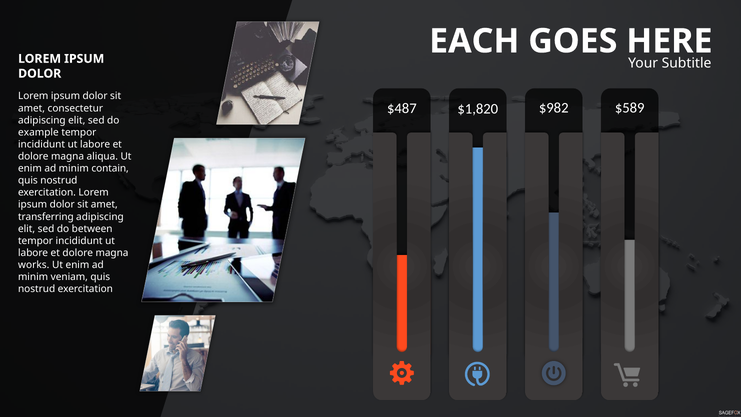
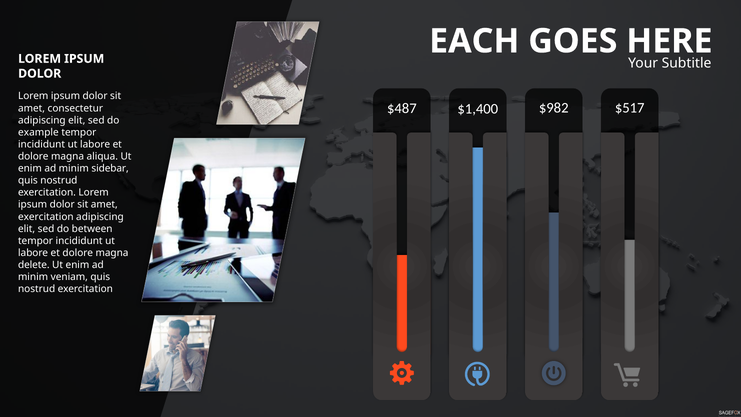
$1,820: $1,820 -> $1,400 (478, 109)
$589: $589 -> $517 (630, 108)
contain: contain -> sidebar (110, 168)
transferring: transferring -> exercitation (46, 217)
works: works -> delete (34, 265)
